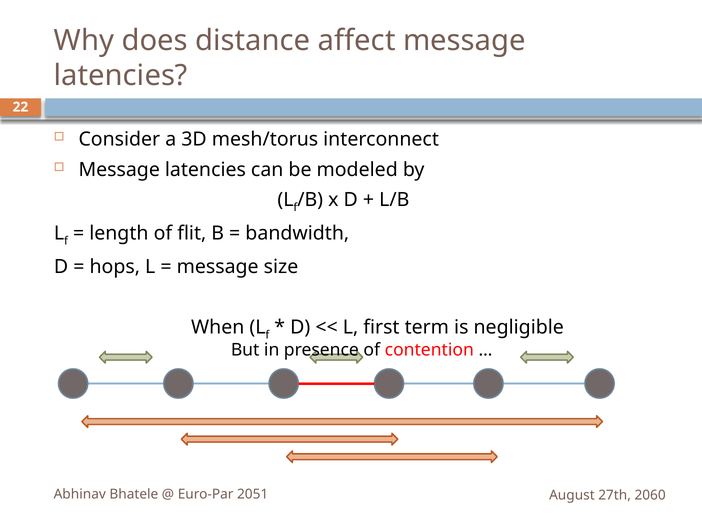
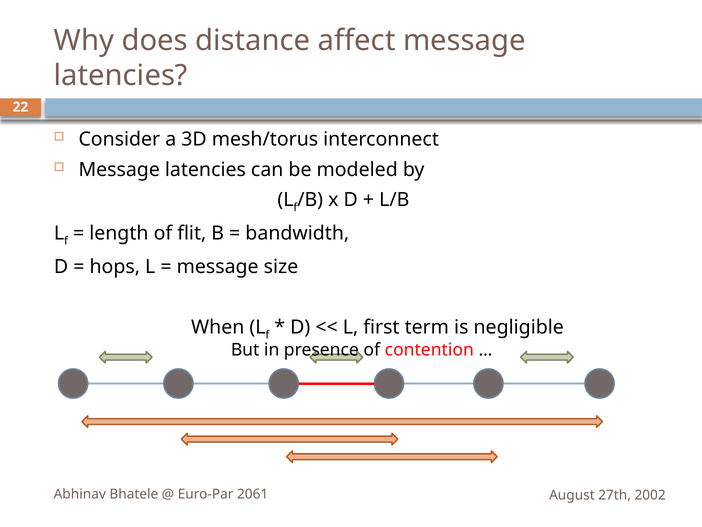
2051: 2051 -> 2061 (253, 494)
2060: 2060 -> 2002 (650, 495)
